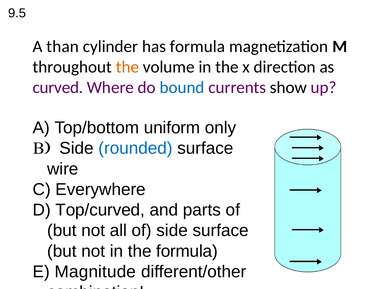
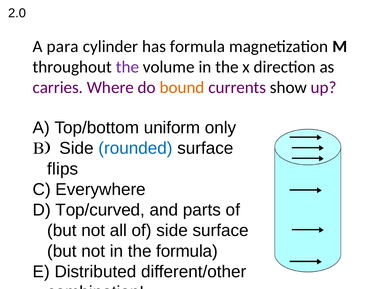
9.5: 9.5 -> 2.0 (17, 13)
than: than -> para (63, 46)
the colour: orange -> purple (127, 67)
curved: curved -> carries (58, 87)
bound colour: blue -> orange (182, 87)
wire: wire -> flips (63, 169)
Magnitude: Magnitude -> Distributed (95, 271)
